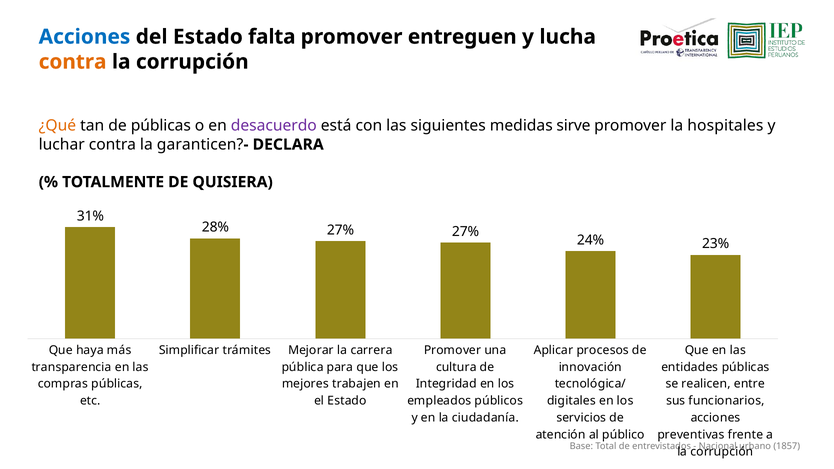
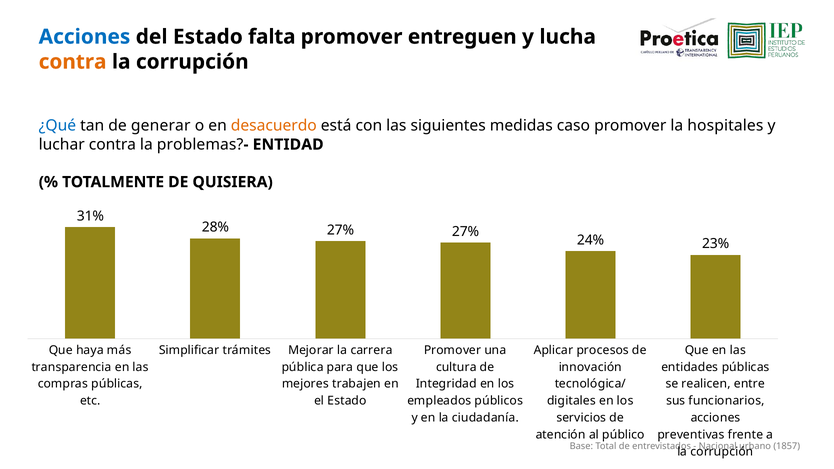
¿Qué colour: orange -> blue (57, 126)
de públicas: públicas -> generar (161, 126)
desacuerdo colour: purple -> orange (274, 126)
sirve: sirve -> caso (573, 126)
garanticen: garanticen -> problemas (200, 145)
DECLARA: DECLARA -> ENTIDAD (288, 145)
